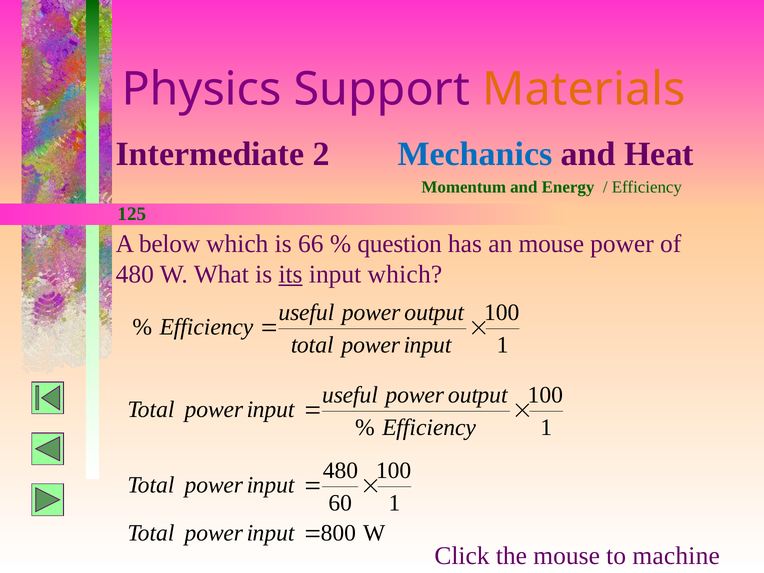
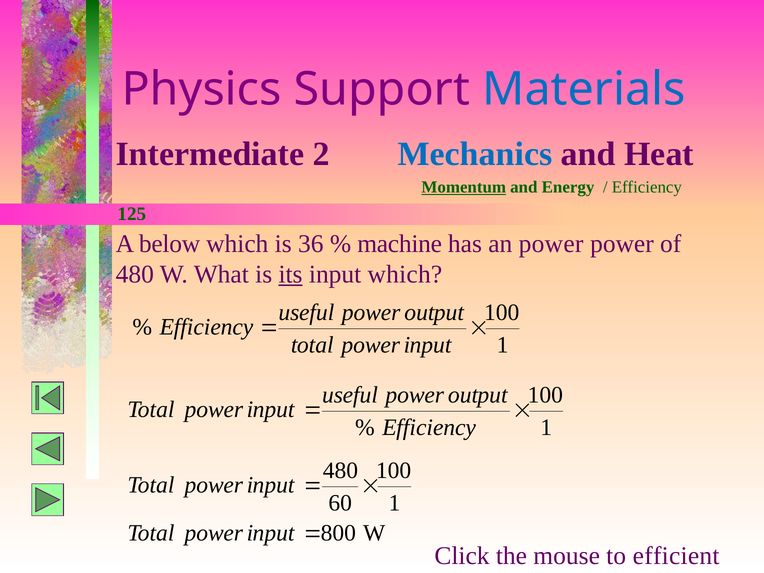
Materials colour: orange -> blue (584, 89)
Momentum underline: none -> present (464, 187)
66: 66 -> 36 (311, 244)
question: question -> machine (400, 244)
an mouse: mouse -> power (551, 244)
machine: machine -> efficient (676, 556)
